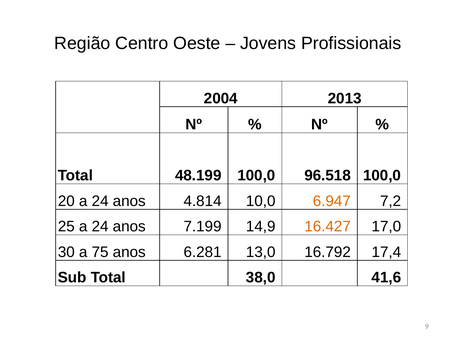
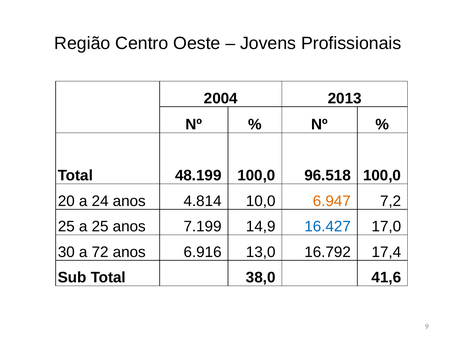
25 a 24: 24 -> 25 (100, 227)
16.427 colour: orange -> blue (328, 227)
75: 75 -> 72 (100, 252)
6.281: 6.281 -> 6.916 (203, 252)
